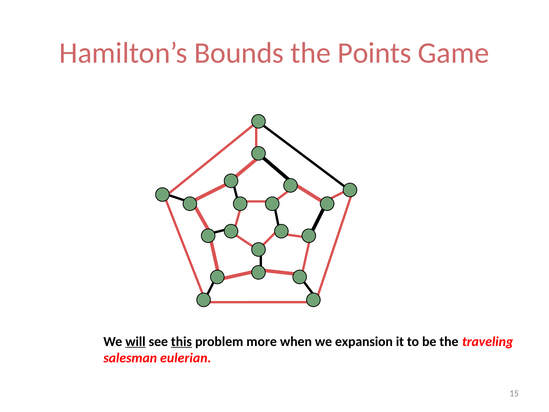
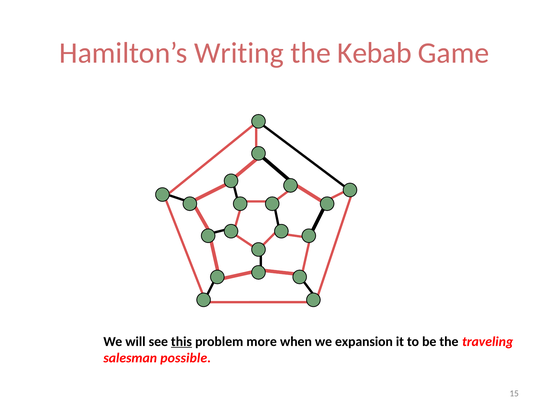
Bounds: Bounds -> Writing (239, 53)
Points: Points -> Kebab (375, 53)
will underline: present -> none (135, 341)
eulerian: eulerian -> possible (186, 358)
